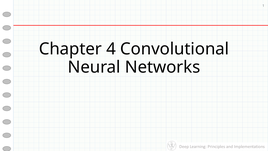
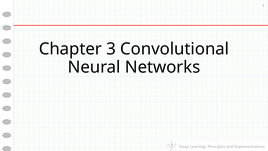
4: 4 -> 3 (111, 49)
